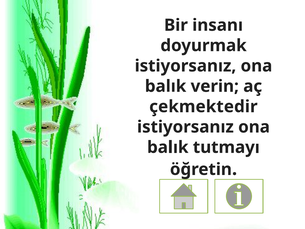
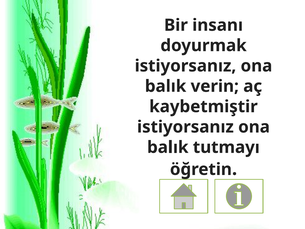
çekmektedir: çekmektedir -> kaybetmiştir (203, 106)
